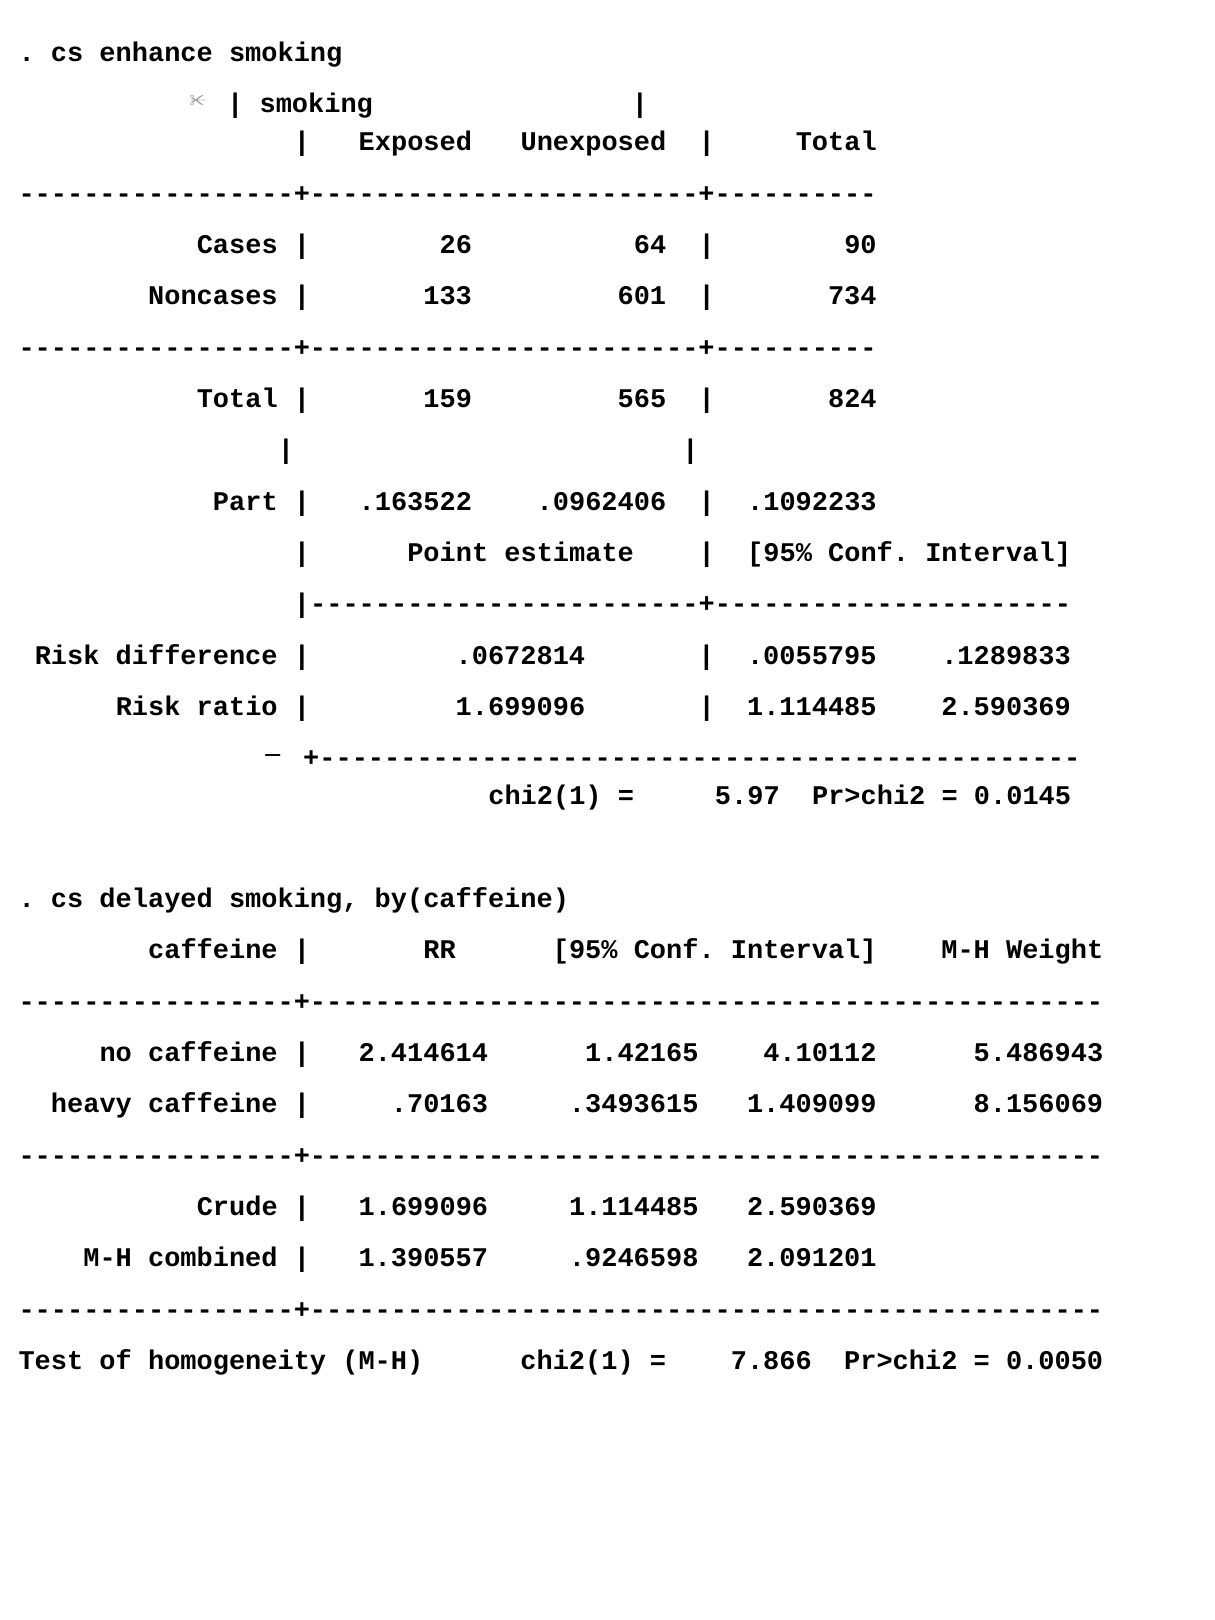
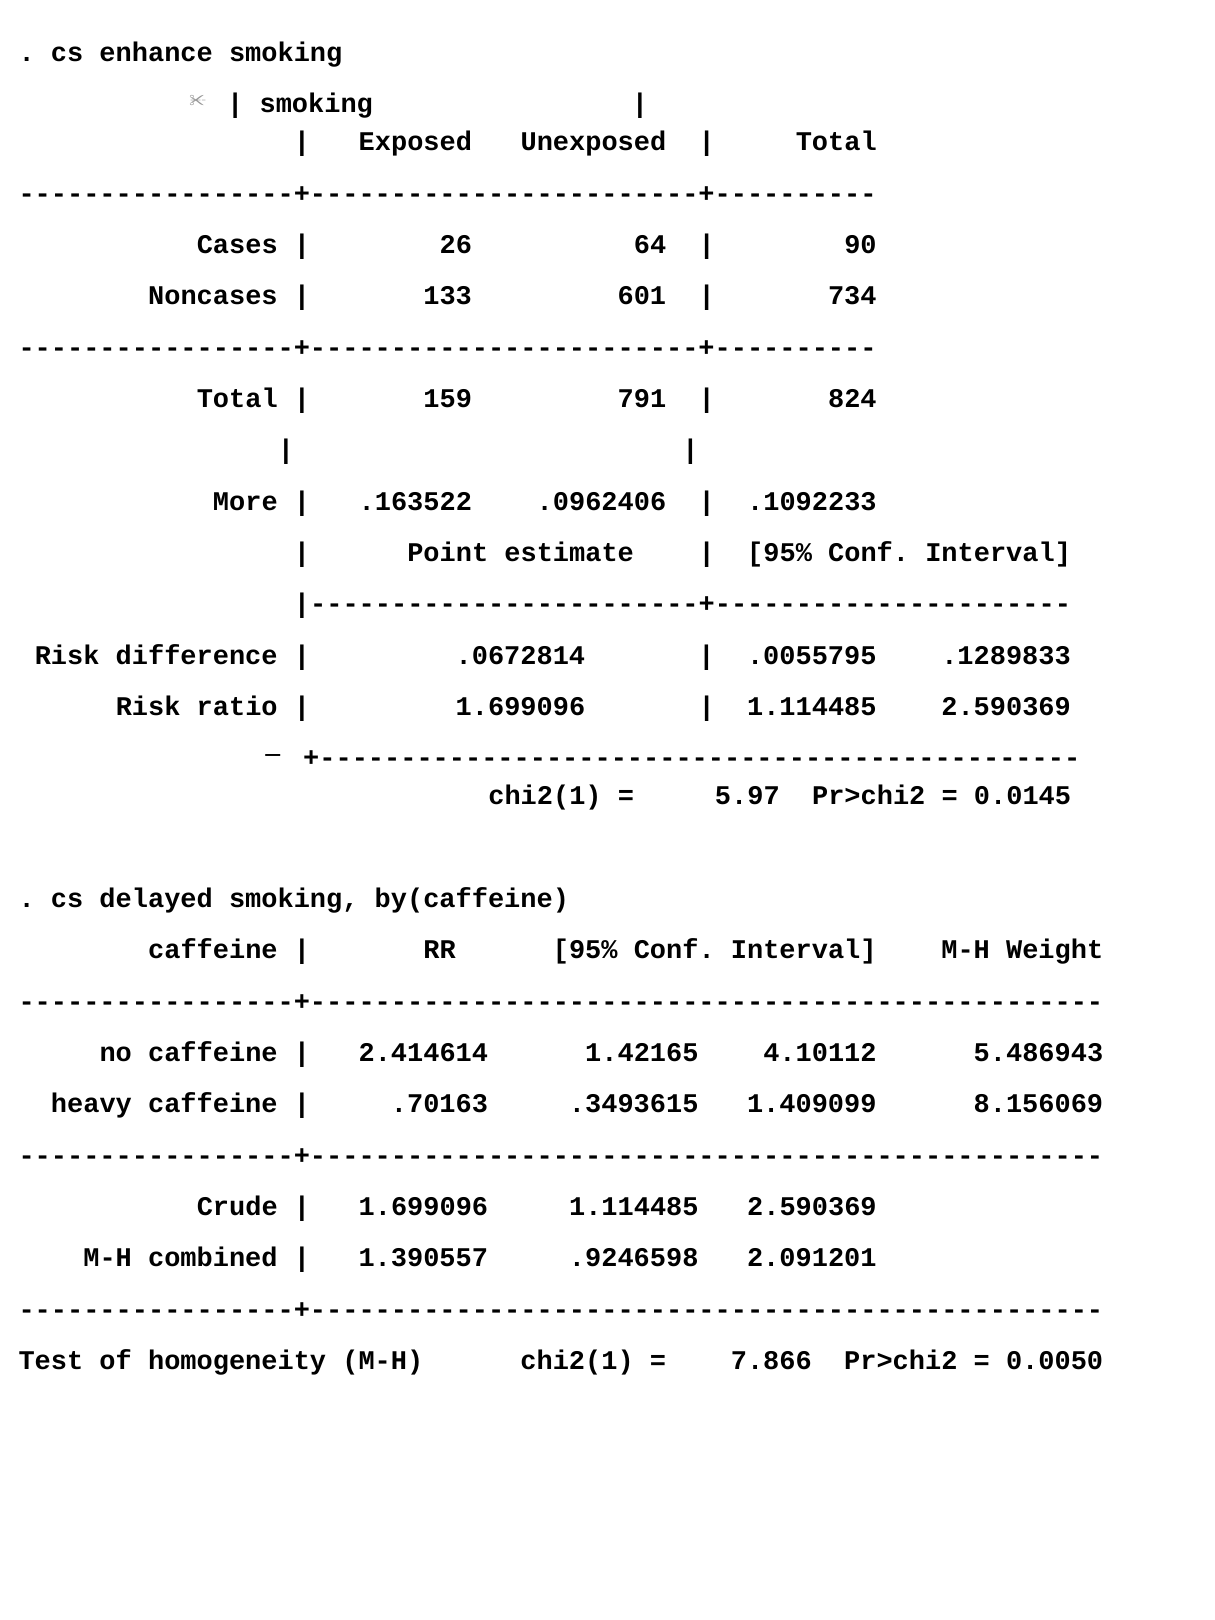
565: 565 -> 791 (642, 399)
Part: Part -> More (245, 501)
